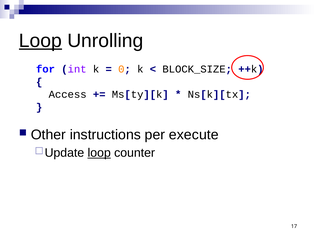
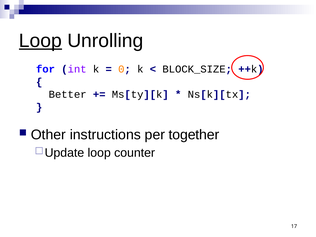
Access: Access -> Better (68, 94)
execute: execute -> together (194, 135)
loop underline: present -> none (99, 153)
